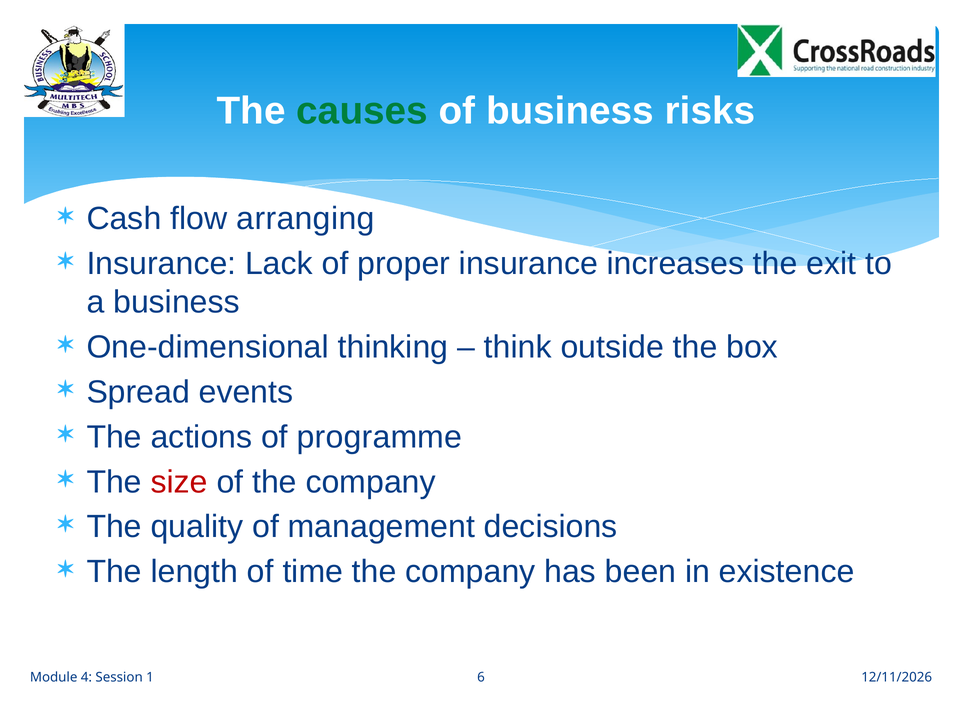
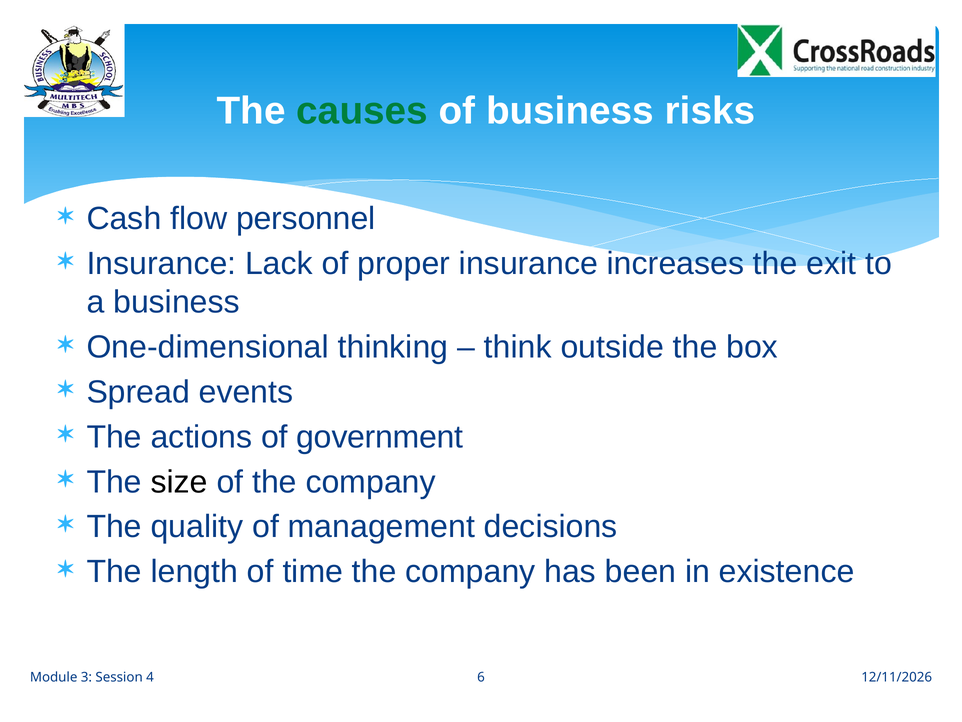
arranging: arranging -> personnel (306, 219)
programme: programme -> government (380, 437)
size colour: red -> black (179, 482)
4: 4 -> 3 (86, 677)
1: 1 -> 4 (150, 677)
